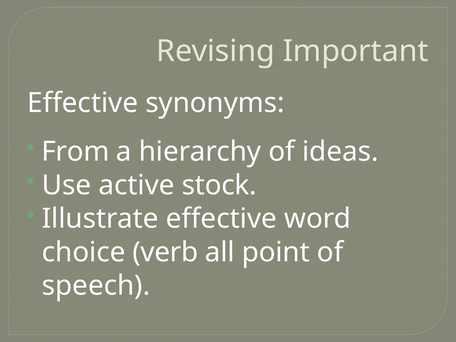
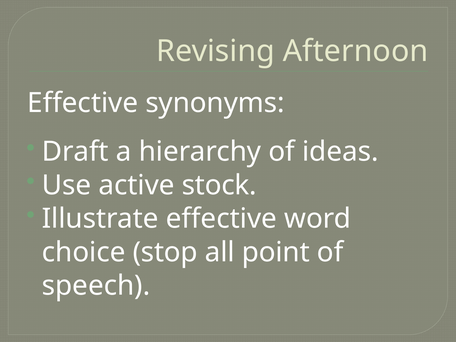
Important: Important -> Afternoon (356, 51)
From: From -> Draft (75, 152)
verb: verb -> stop (165, 252)
